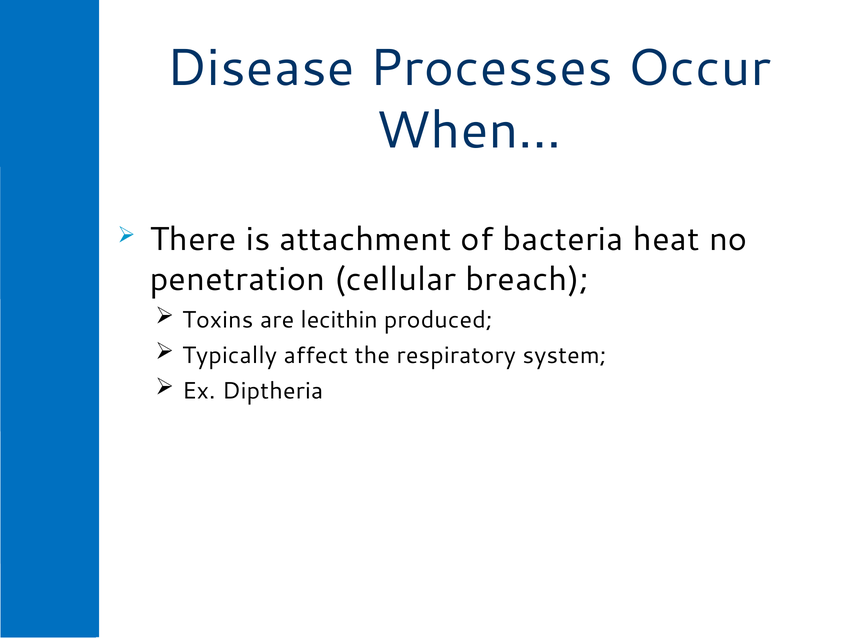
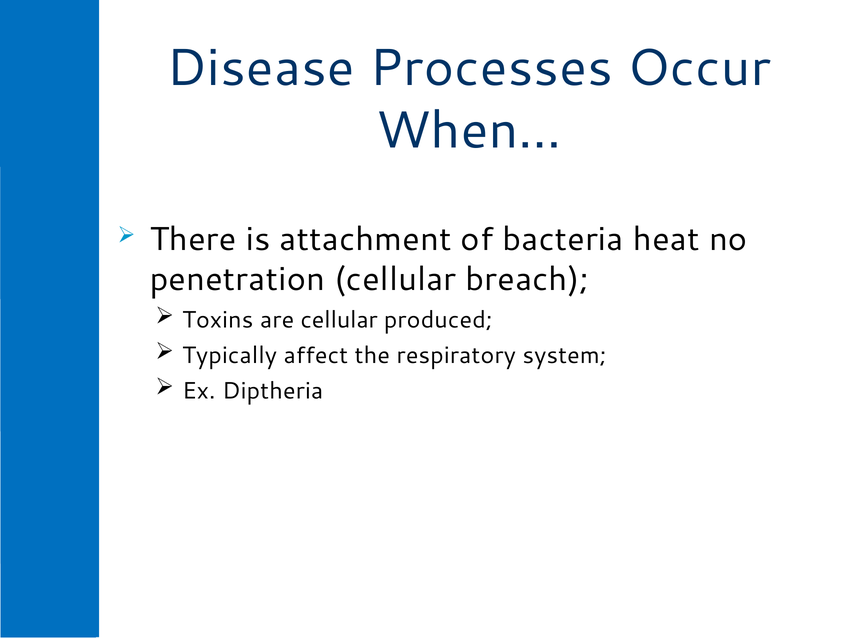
are lecithin: lecithin -> cellular (339, 320)
